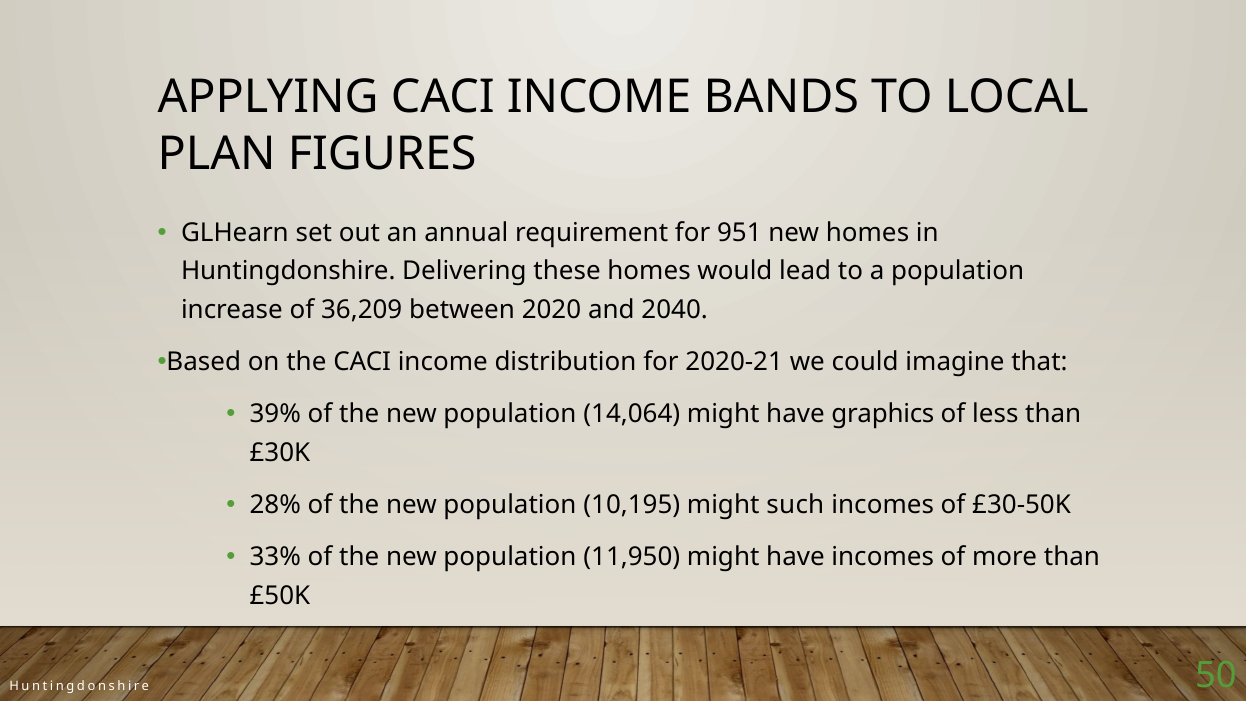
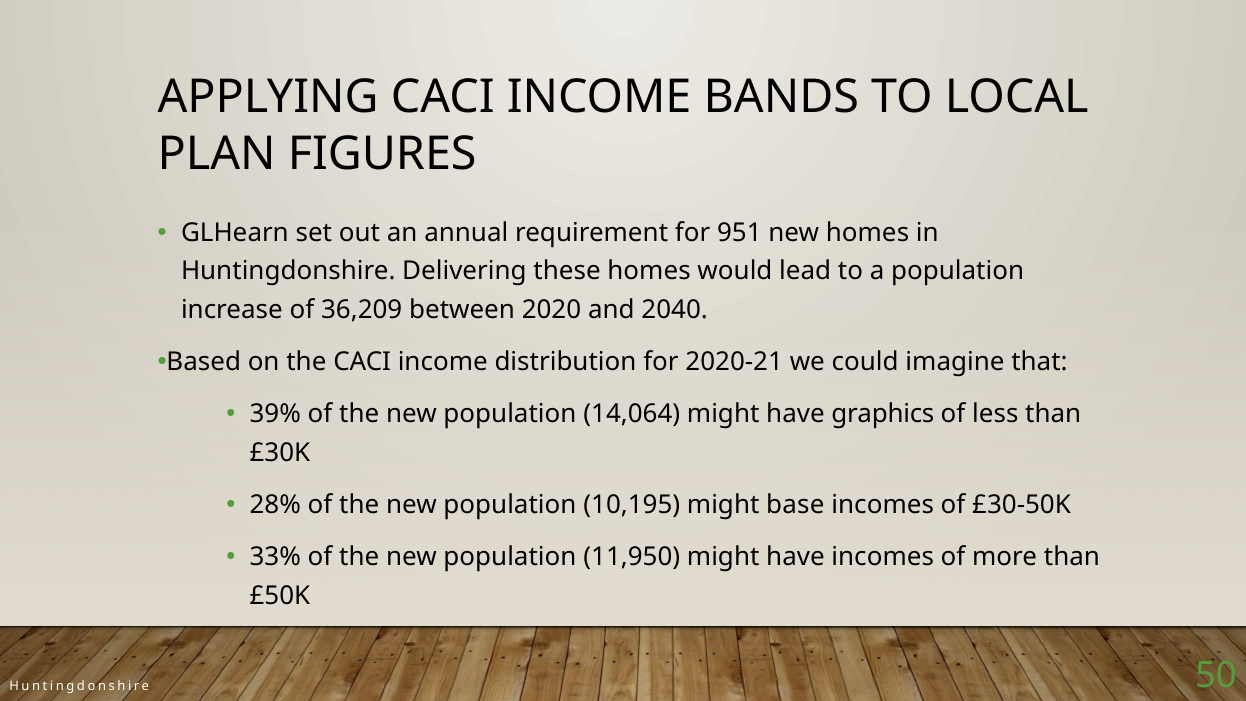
such: such -> base (795, 505)
